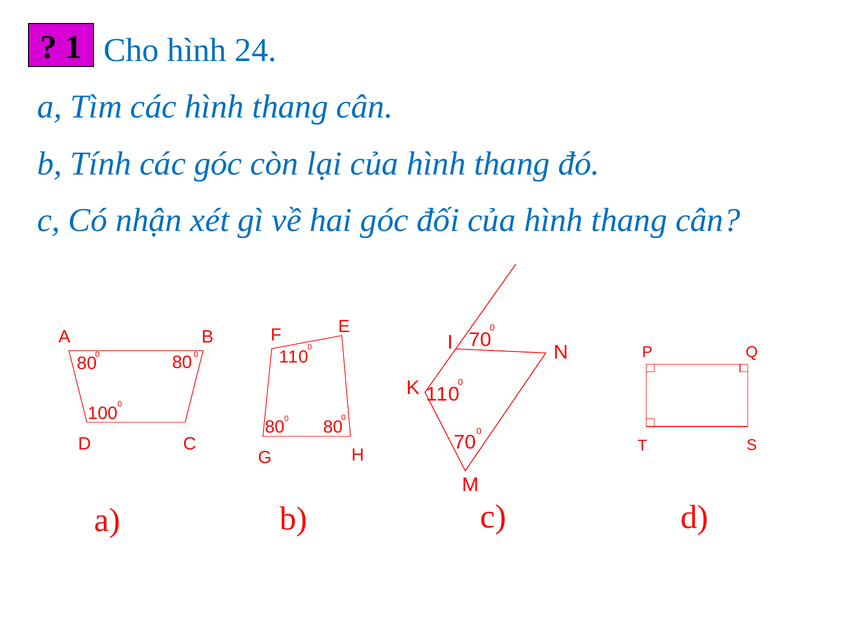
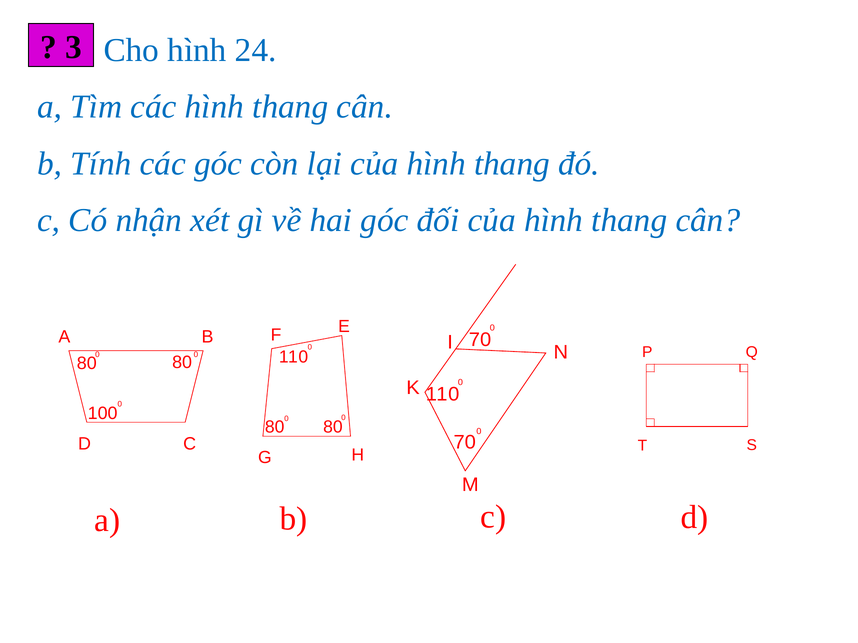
1: 1 -> 3 (73, 47)
